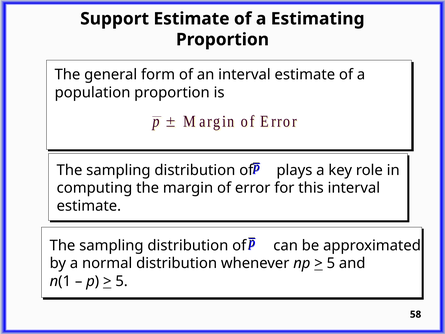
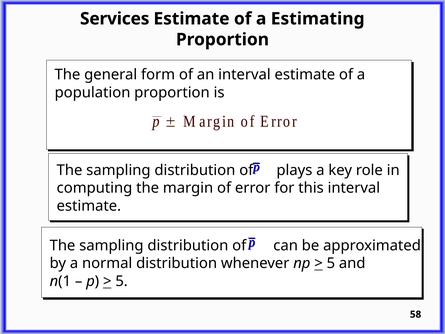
Support: Support -> Services (115, 19)
